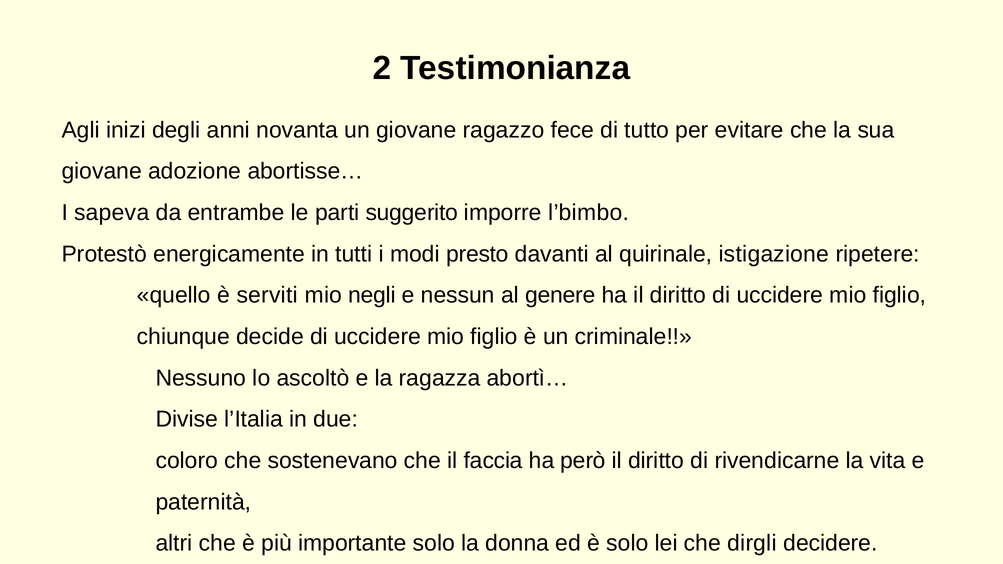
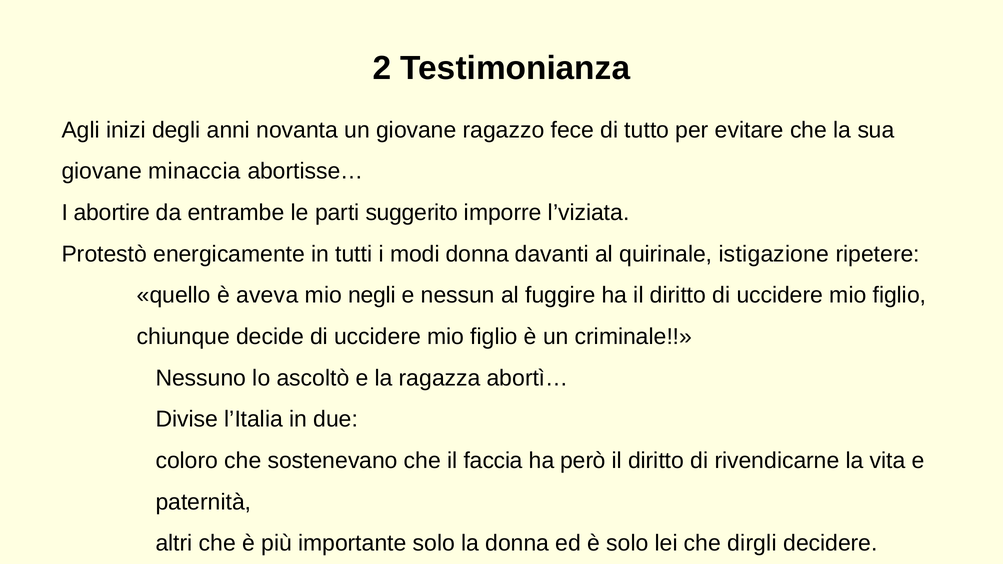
adozione: adozione -> minaccia (195, 171)
sapeva: sapeva -> abortire (112, 213)
l’bimbo: l’bimbo -> l’viziata (589, 213)
modi presto: presto -> donna (477, 254)
serviti: serviti -> aveva (267, 295)
genere: genere -> fuggire (560, 295)
